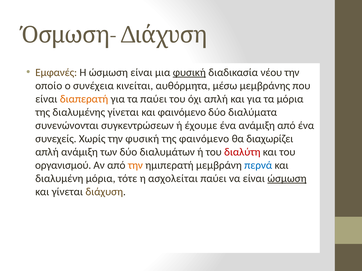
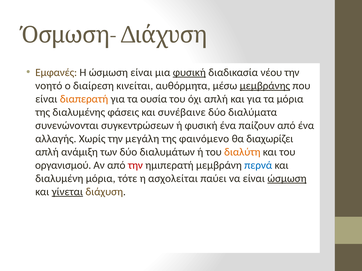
οποίο: οποίο -> νοητό (49, 86)
συνέχεια: συνέχεια -> διαίρεση (93, 86)
μεμβράνης underline: none -> present (265, 86)
τα παύει: παύει -> ουσία (154, 99)
διαλυμένης γίνεται: γίνεται -> φάσεις (123, 112)
και φαινόμενο: φαινόμενο -> συνέβαινε (182, 112)
ή έχουμε: έχουμε -> φυσική (201, 126)
ένα ανάμιξη: ανάμιξη -> παίζουν (257, 126)
συνεχείς: συνεχείς -> αλλαγής (56, 139)
την φυσική: φυσική -> μεγάλη (142, 139)
διαλύτη colour: red -> orange (242, 152)
την colour: orange -> red (135, 165)
γίνεται underline: none -> present (67, 192)
